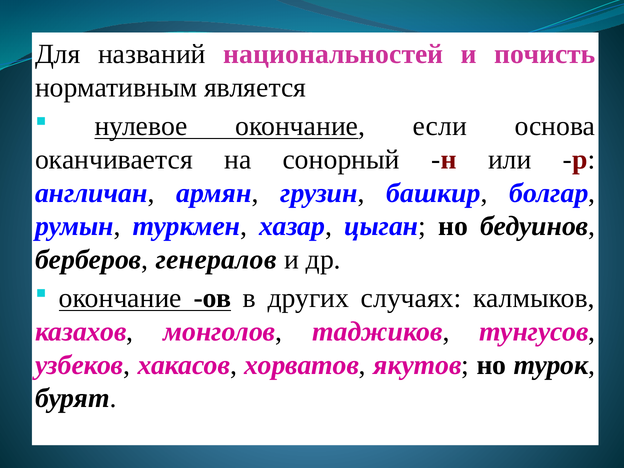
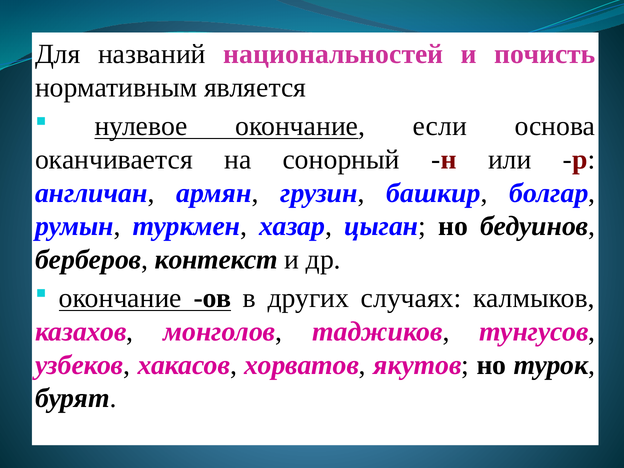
генералов: генералов -> контекст (216, 259)
